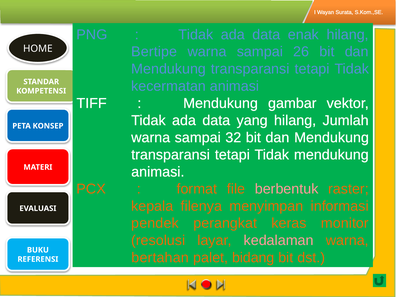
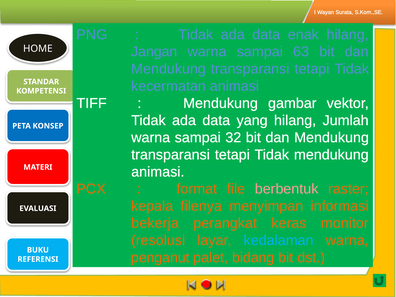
Bertipe: Bertipe -> Jangan (154, 52)
26: 26 -> 63 (301, 52)
pendek: pendek -> bekerja (155, 223)
kedalaman colour: pink -> light blue (279, 240)
bertahan: bertahan -> penganut (160, 258)
